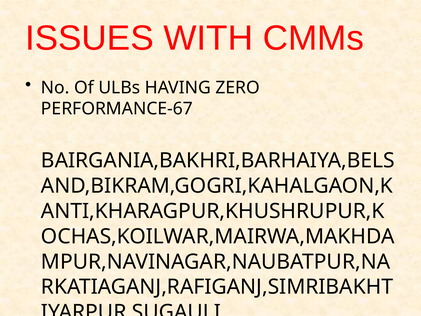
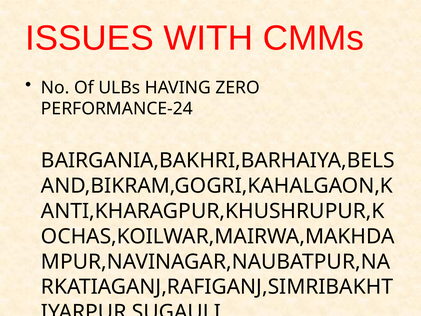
PERFORMANCE-67: PERFORMANCE-67 -> PERFORMANCE-24 (117, 109)
